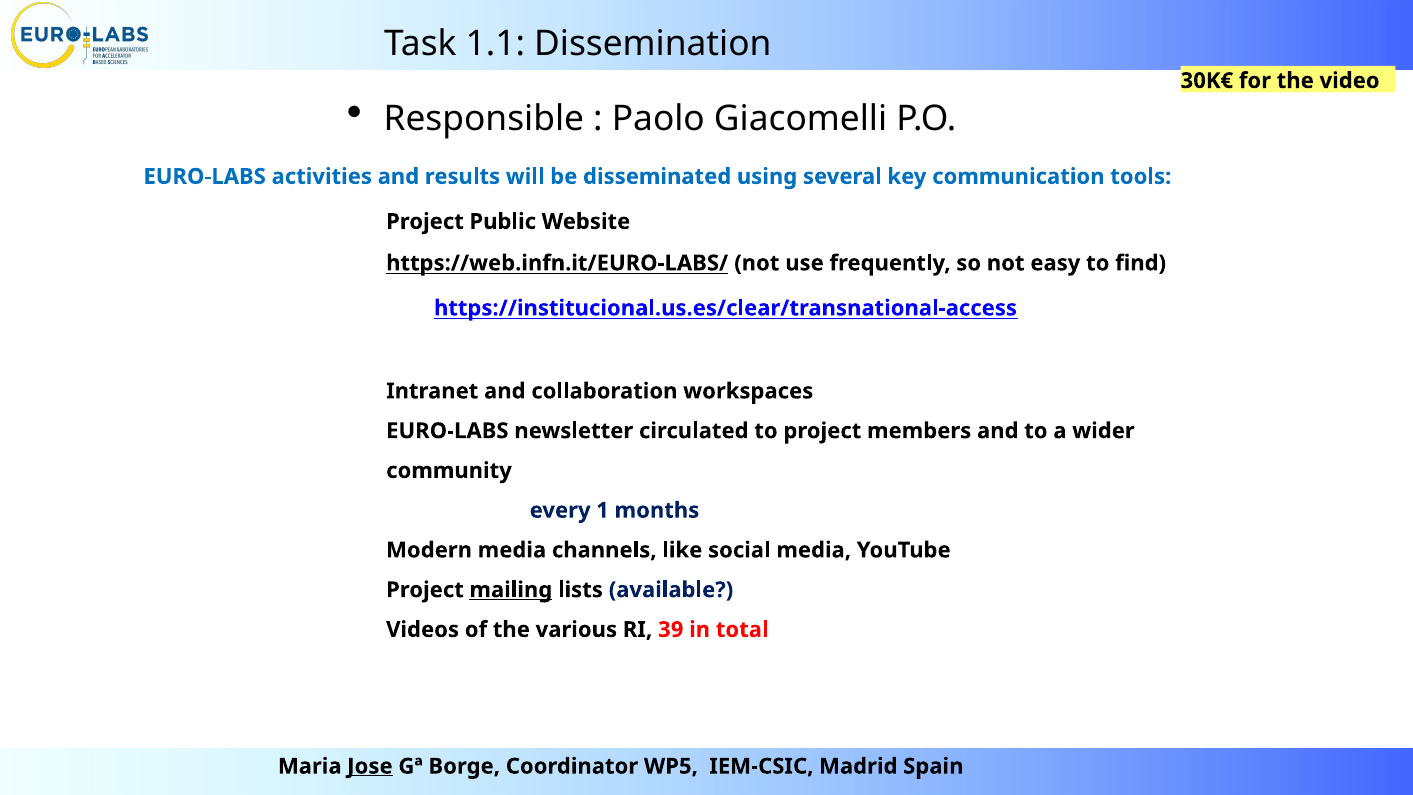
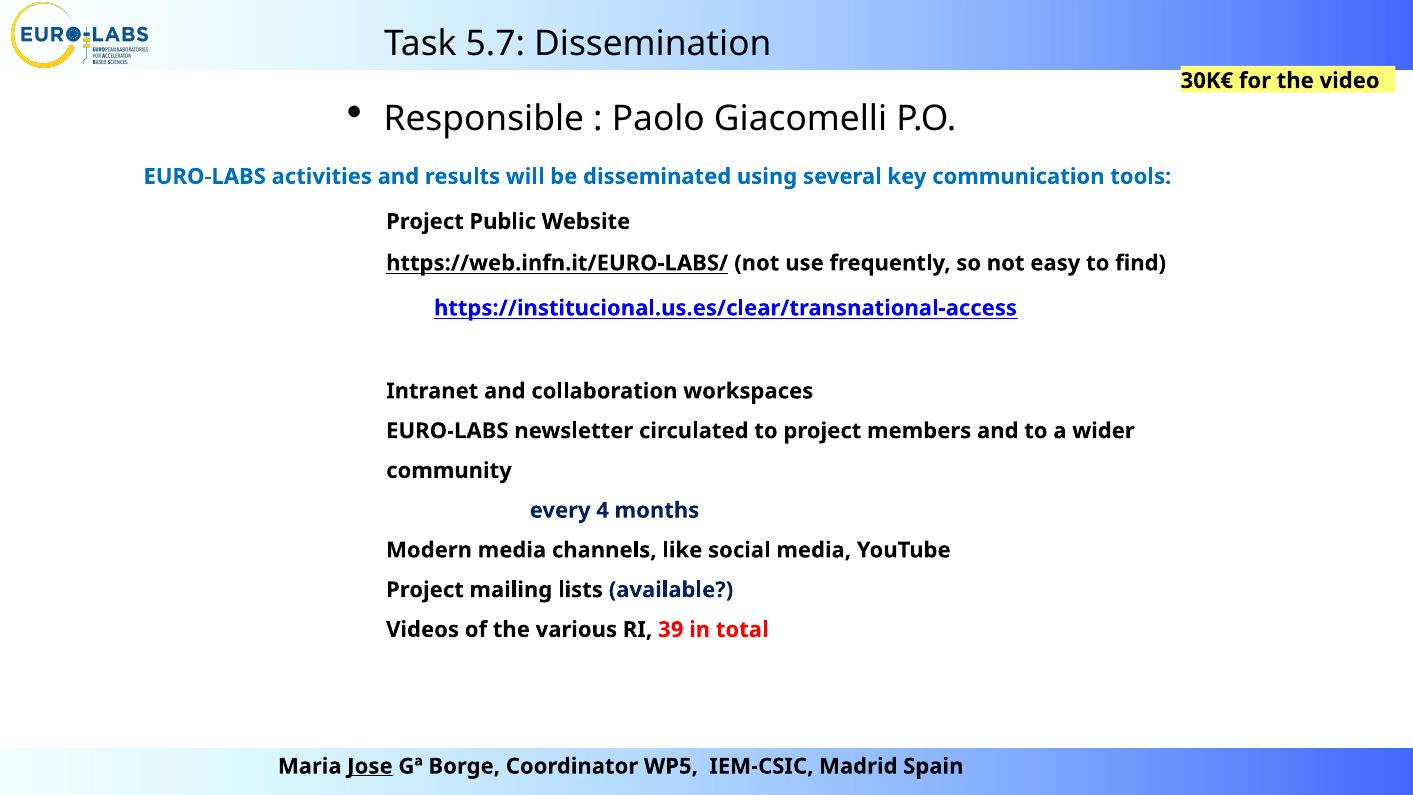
1.1: 1.1 -> 5.7 (495, 44)
1: 1 -> 4 (603, 510)
mailing underline: present -> none (511, 590)
